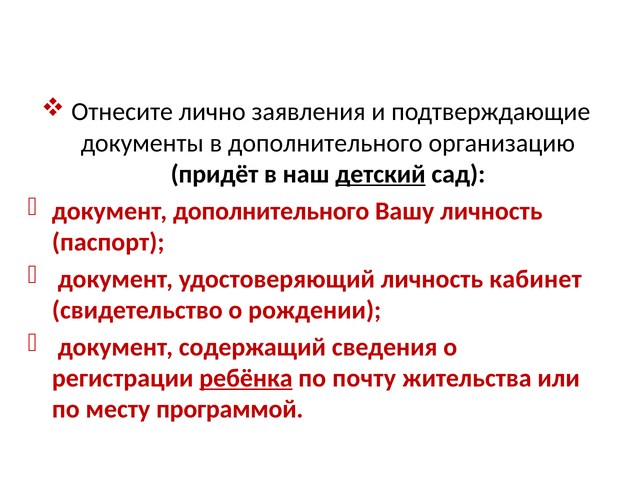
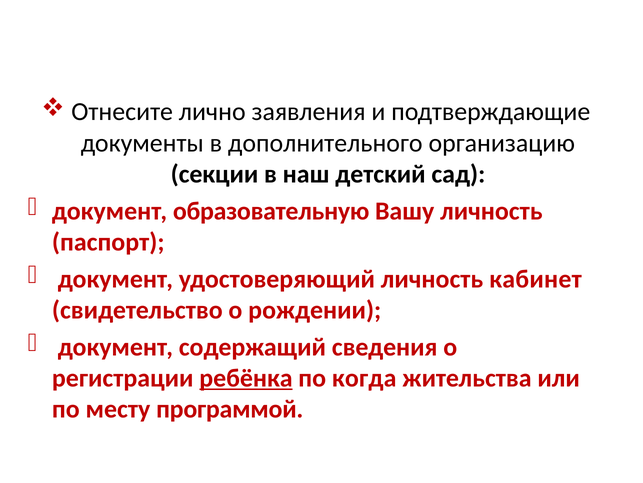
придёт: придёт -> секции (214, 174)
детский underline: present -> none (380, 174)
документ дополнительного: дополнительного -> образовательную (271, 211)
почту: почту -> когда (364, 378)
